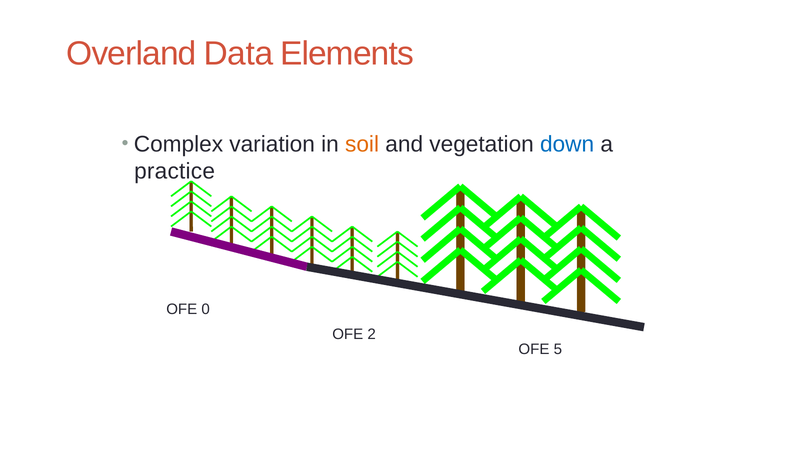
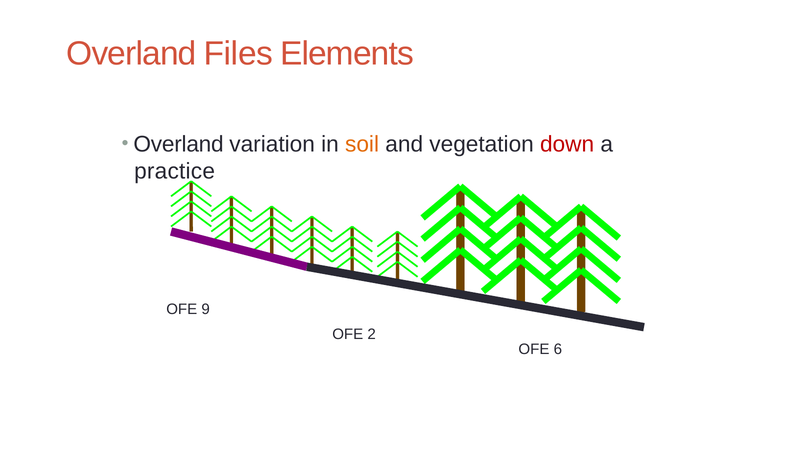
Data: Data -> Files (238, 54)
Complex: Complex -> Overland (179, 144)
down colour: blue -> red (567, 144)
0: 0 -> 9 (206, 309)
5: 5 -> 6 (558, 349)
